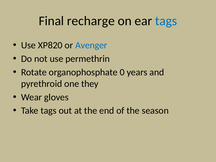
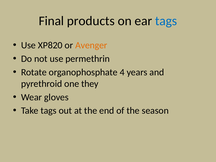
recharge: recharge -> products (91, 21)
Avenger colour: blue -> orange (91, 45)
0: 0 -> 4 (122, 72)
